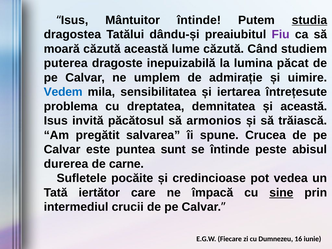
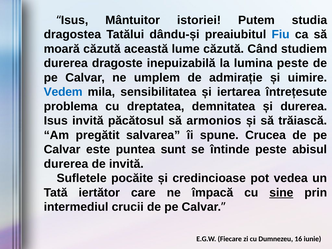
Mântuitor întinde: întinde -> istoriei (199, 20)
studia underline: present -> none (309, 20)
Fiu colour: purple -> blue (281, 34)
puterea: puterea -> durerea (66, 63)
lumina păcat: păcat -> peste (293, 63)
și această: această -> durerea (304, 106)
de carne: carne -> invită (126, 164)
